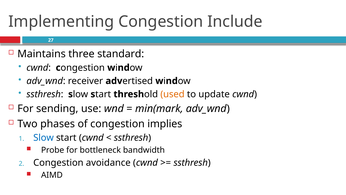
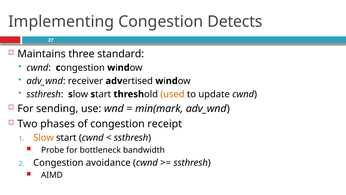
Include: Include -> Detects (235, 22)
implies: implies -> receipt (165, 124)
Slow colour: blue -> orange (44, 137)
